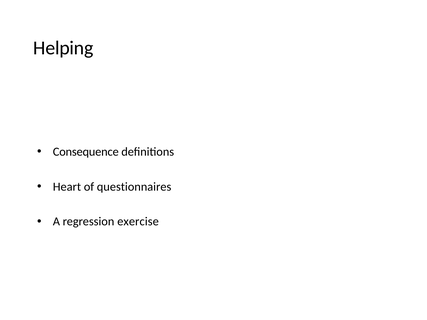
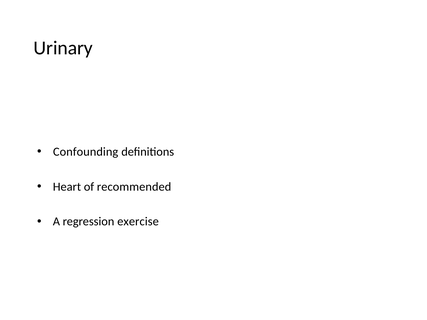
Helping: Helping -> Urinary (63, 48)
Consequence: Consequence -> Confounding (86, 152)
questionnaires: questionnaires -> recommended (134, 187)
